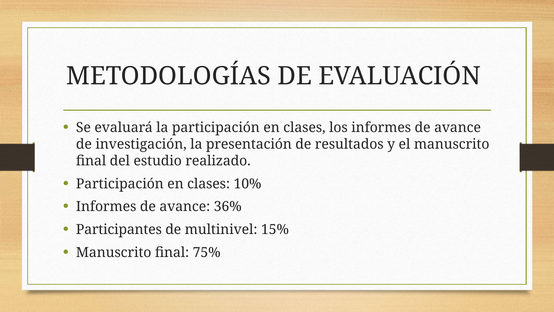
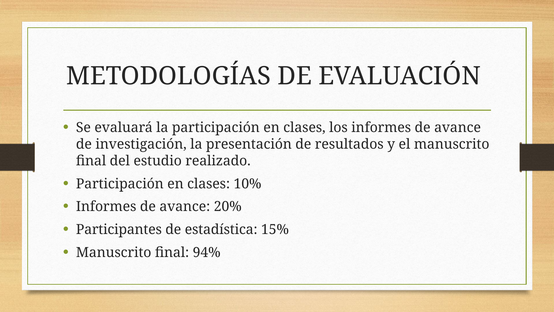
36%: 36% -> 20% (228, 206)
multinivel: multinivel -> estadística (221, 229)
75%: 75% -> 94% (207, 252)
